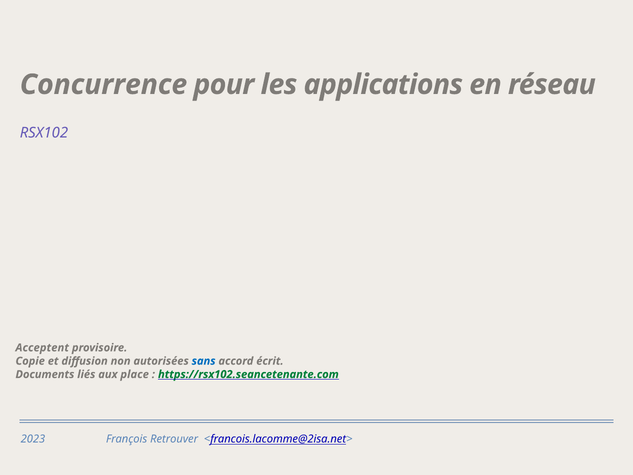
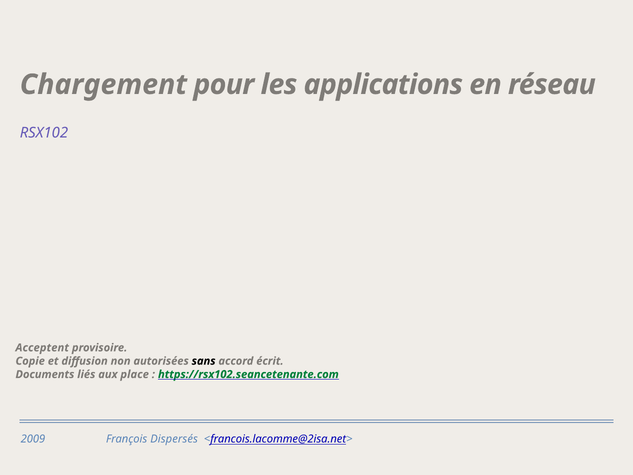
Concurrence: Concurrence -> Chargement (103, 85)
sans colour: blue -> black (204, 361)
2023: 2023 -> 2009 (33, 439)
Retrouver: Retrouver -> Dispersés (174, 439)
